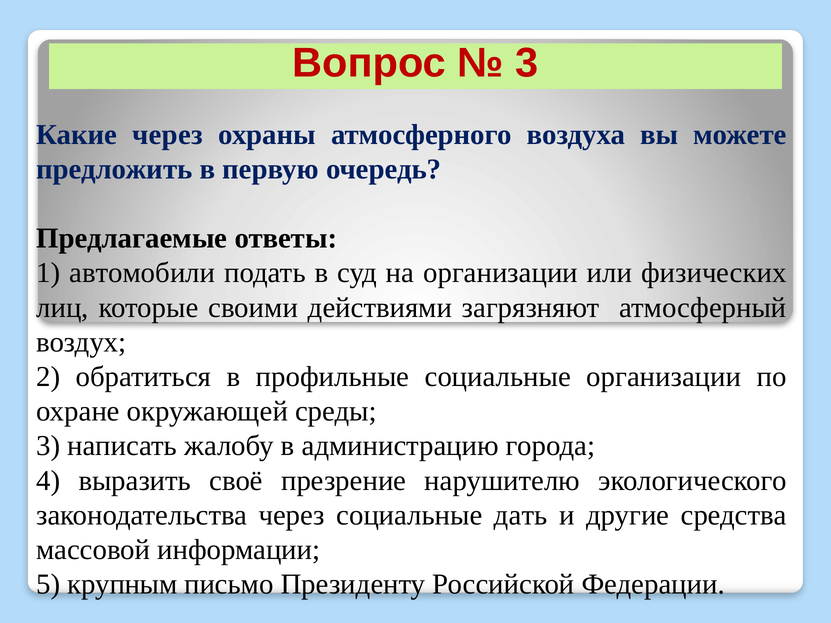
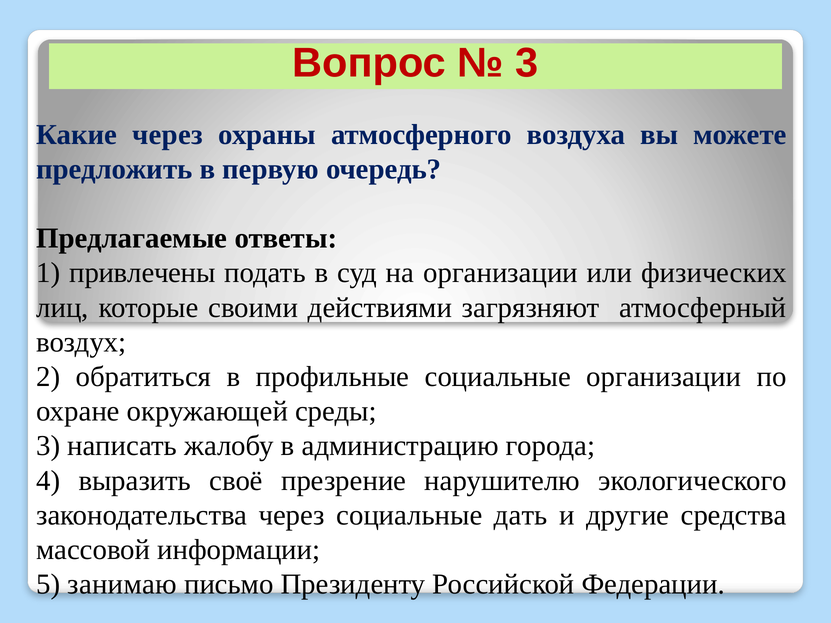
автомобили: автомобили -> привлечены (142, 273)
крупным: крупным -> занимаю (122, 585)
